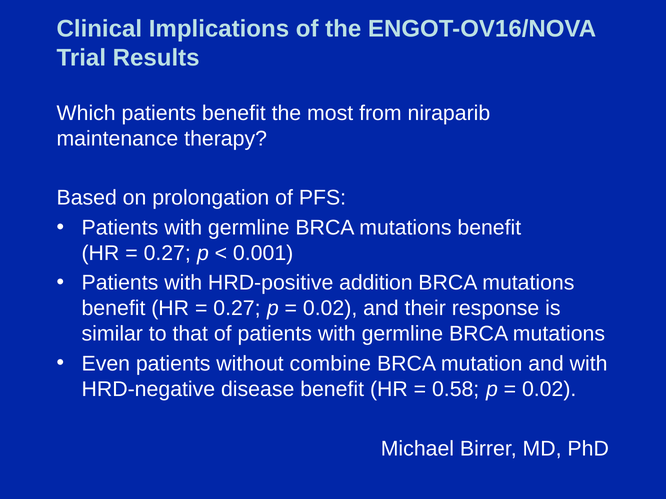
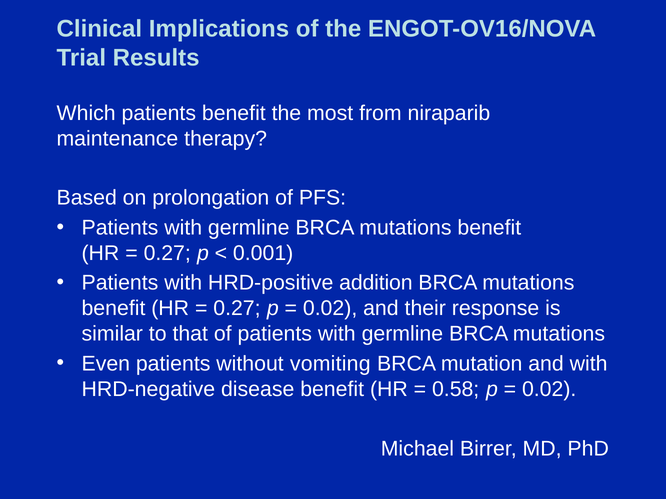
combine: combine -> vomiting (330, 364)
